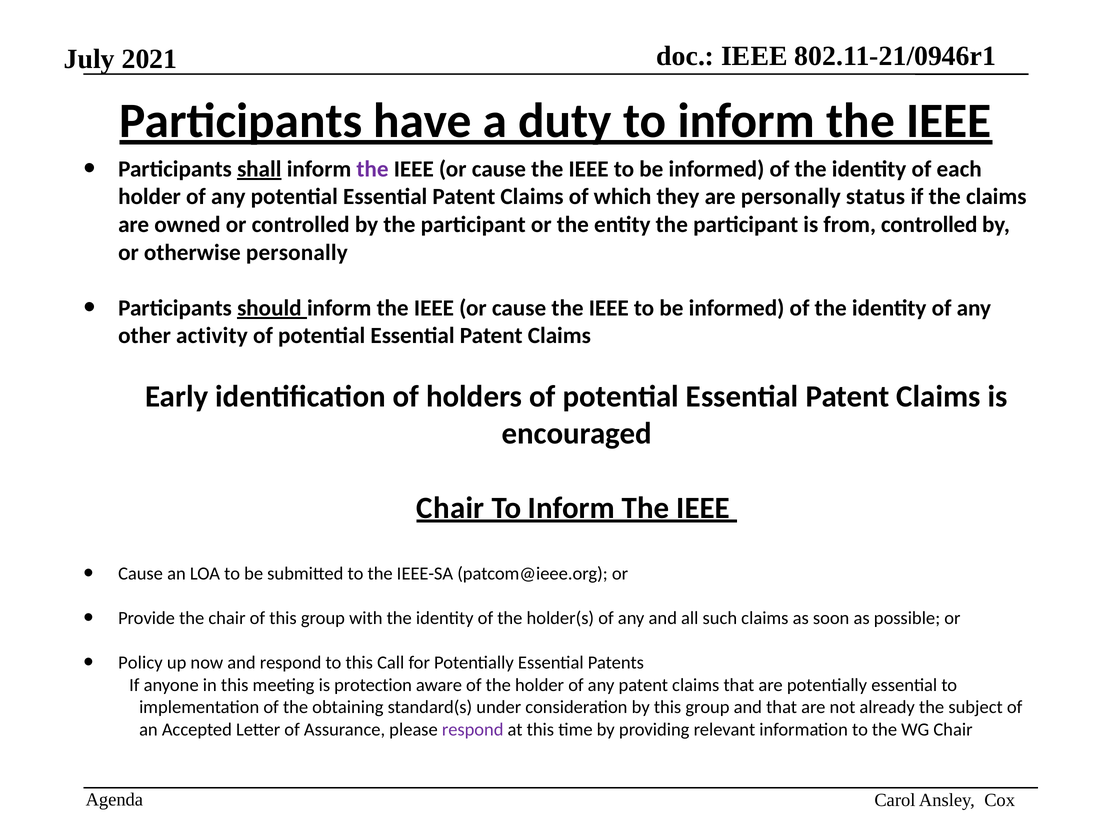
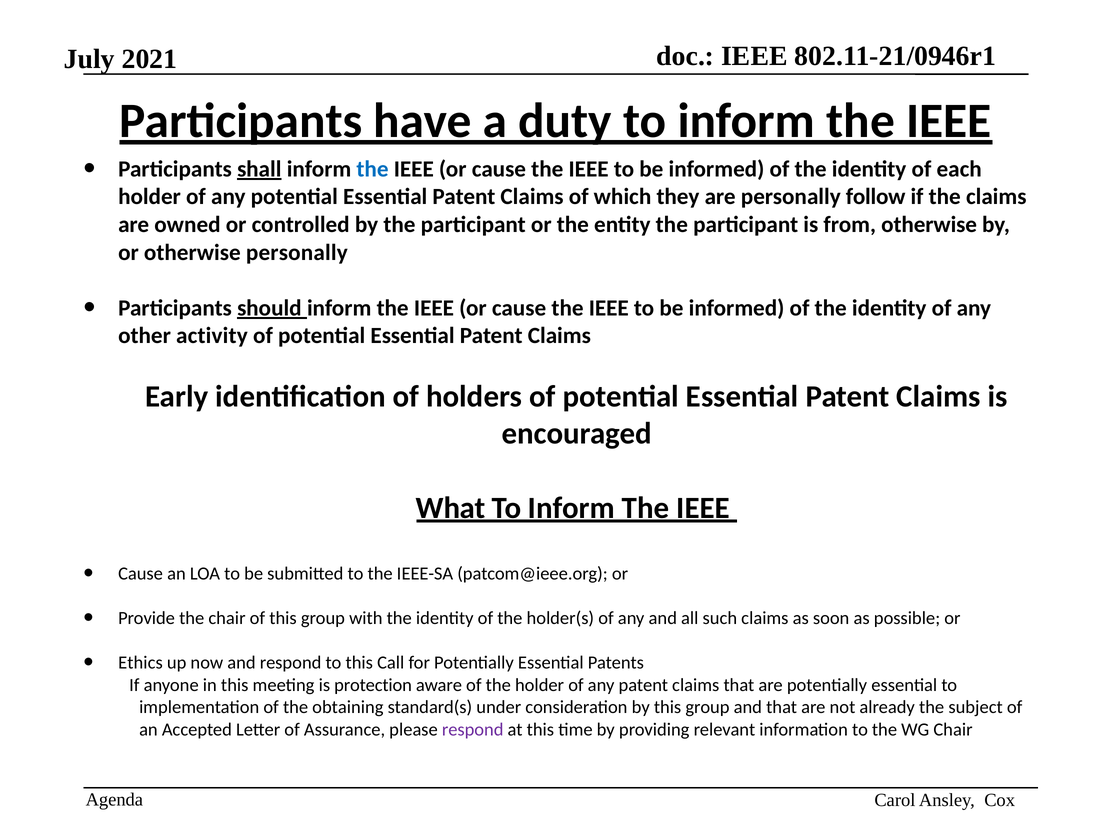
the colour: purple -> blue (373, 169)
status: status -> follow (876, 197)
from controlled: controlled -> otherwise (929, 225)
Chair: Chair -> What (451, 508)
Policy: Policy -> Ethics (140, 663)
